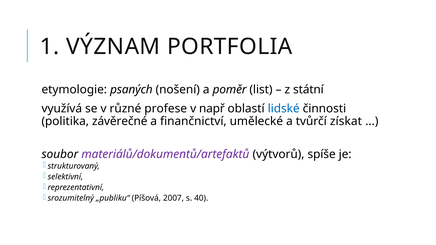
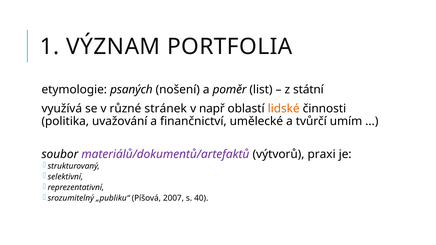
profese: profese -> stránek (166, 109)
lidské colour: blue -> orange (284, 109)
závěrečné: závěrečné -> uvažování (120, 122)
získat: získat -> umím (346, 122)
spíše: spíše -> praxi (322, 154)
